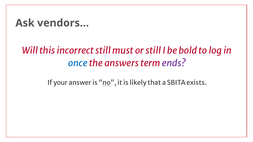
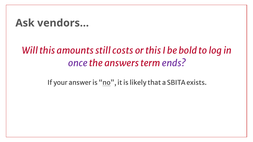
incorrect: incorrect -> amounts (75, 51)
must: must -> costs (123, 51)
or still: still -> this (153, 51)
once colour: blue -> purple (78, 63)
